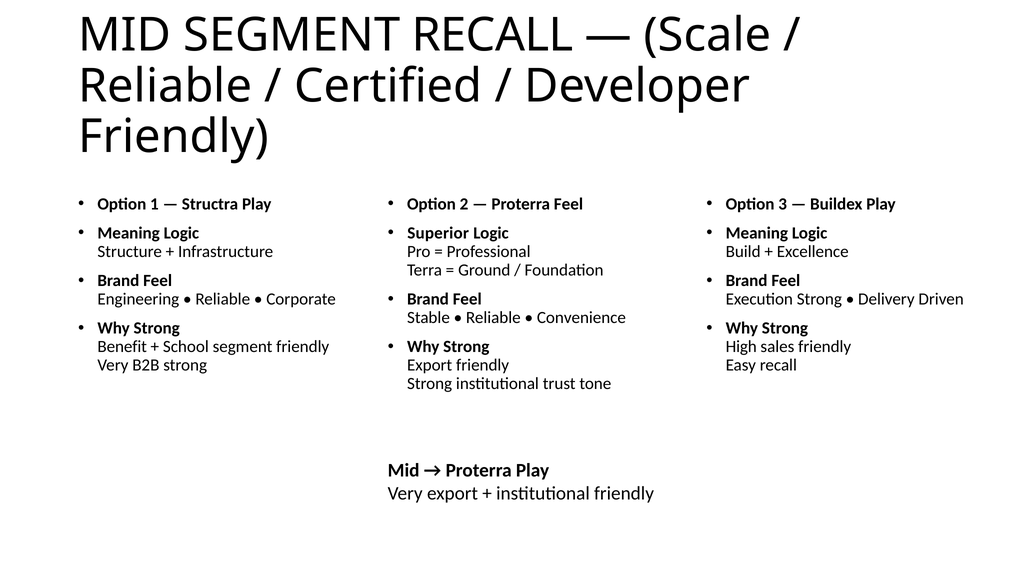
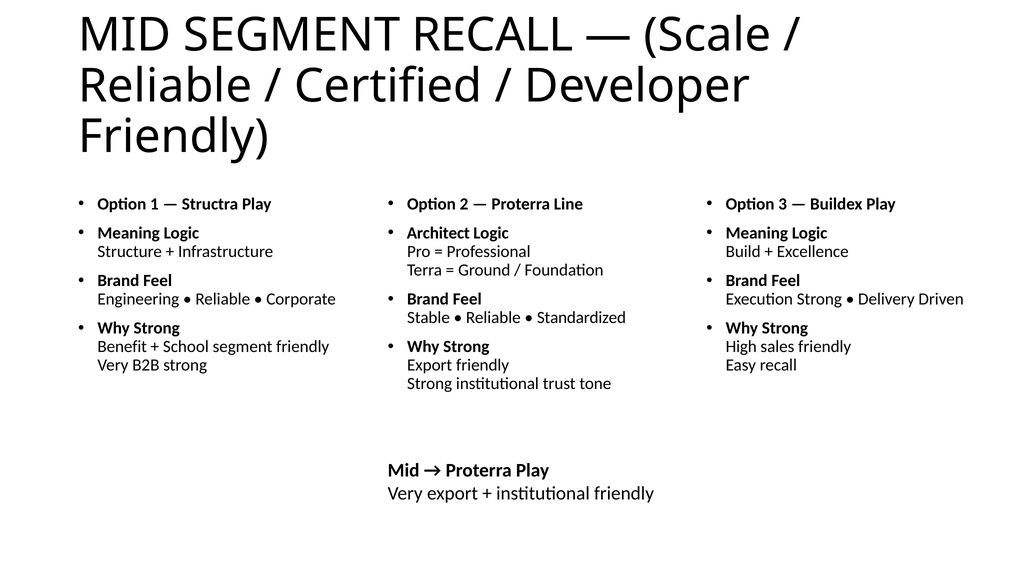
Proterra Feel: Feel -> Line (568, 204)
Superior: Superior -> Architect (438, 233)
Convenience: Convenience -> Standardized (581, 318)
